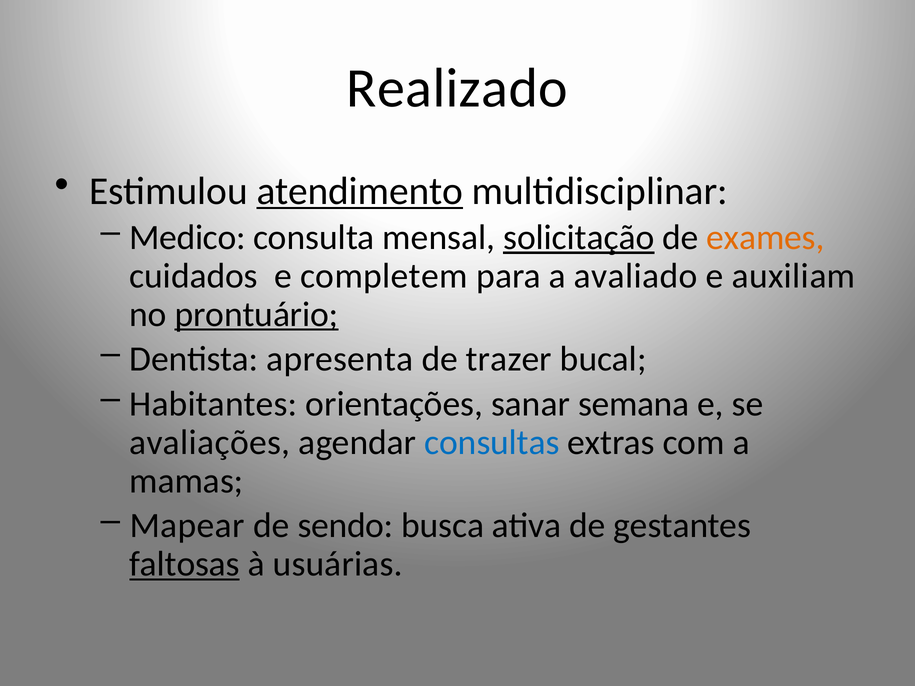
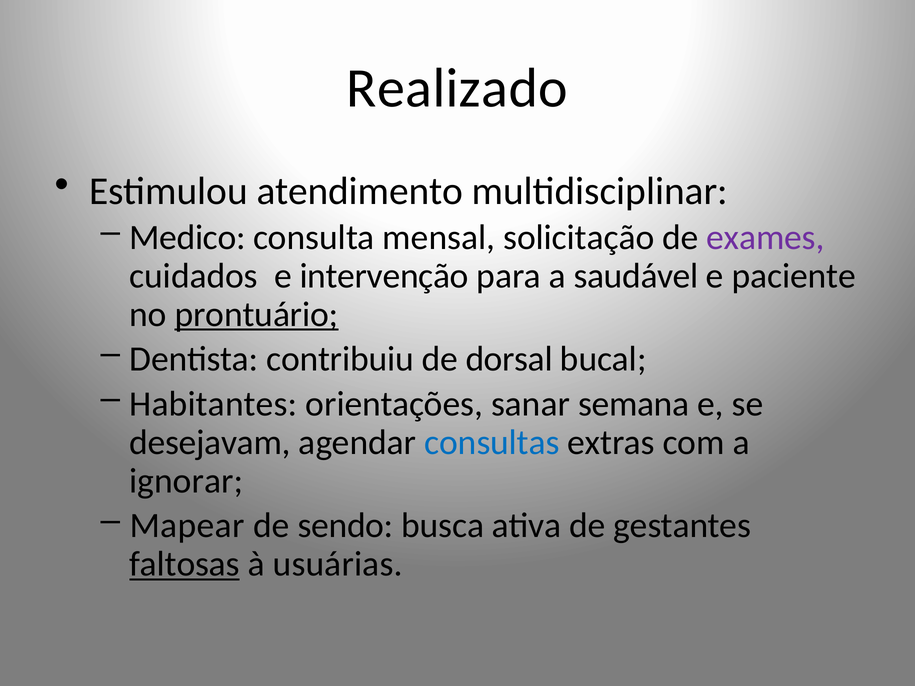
atendimento underline: present -> none (360, 191)
solicitação underline: present -> none (579, 238)
exames colour: orange -> purple (765, 238)
completem: completem -> intervenção (384, 276)
avaliado: avaliado -> saudável (636, 276)
auxiliam: auxiliam -> paciente (794, 276)
apresenta: apresenta -> contribuiu (340, 359)
trazer: trazer -> dorsal (509, 359)
avaliações: avaliações -> desejavam (210, 443)
mamas: mamas -> ignorar (186, 481)
